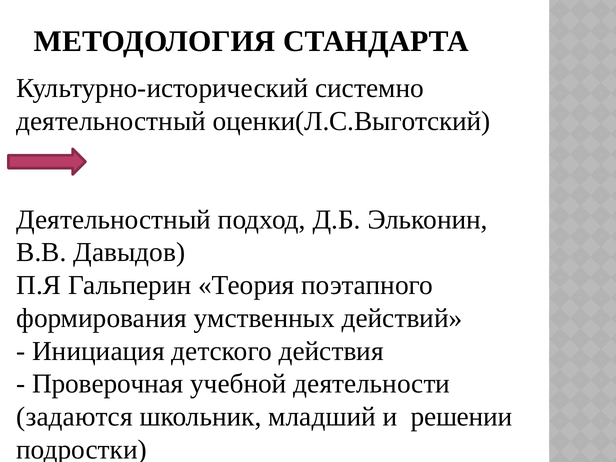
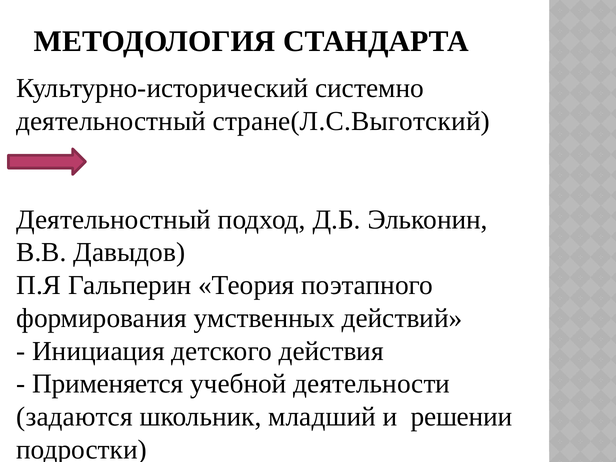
оценки(Л.С.Выготский: оценки(Л.С.Выготский -> стране(Л.С.Выготский (351, 121)
Проверочная: Проверочная -> Применяется (108, 384)
